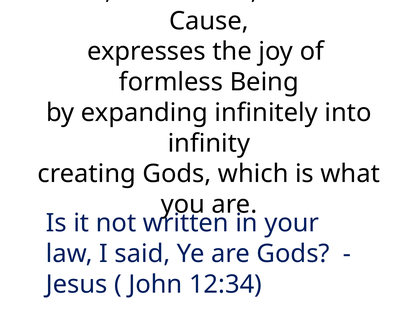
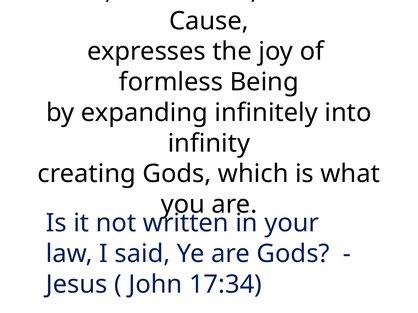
12:34: 12:34 -> 17:34 (226, 285)
